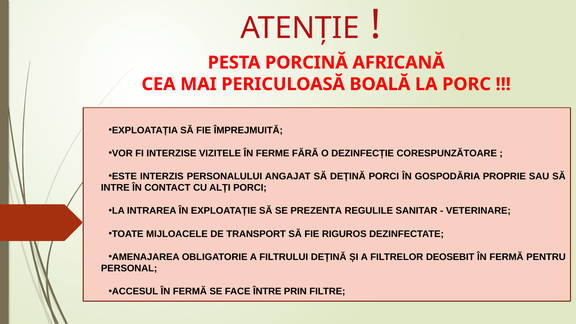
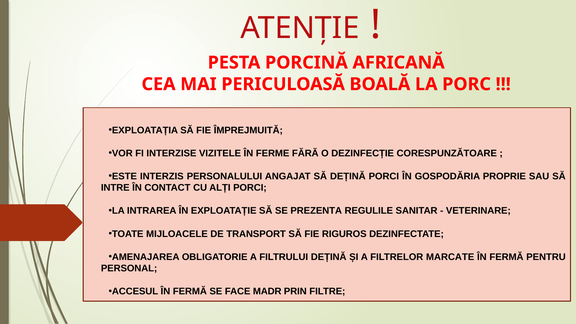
DEOSEBIT: DEOSEBIT -> MARCATE (450, 257)
ÎNTRE: ÎNTRE -> MADR (267, 291)
